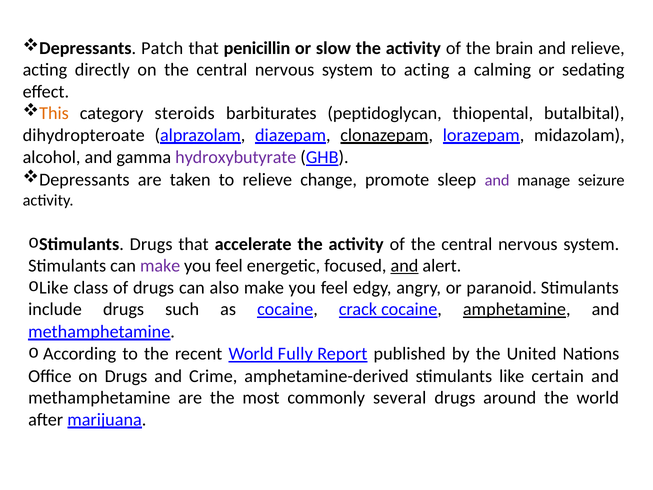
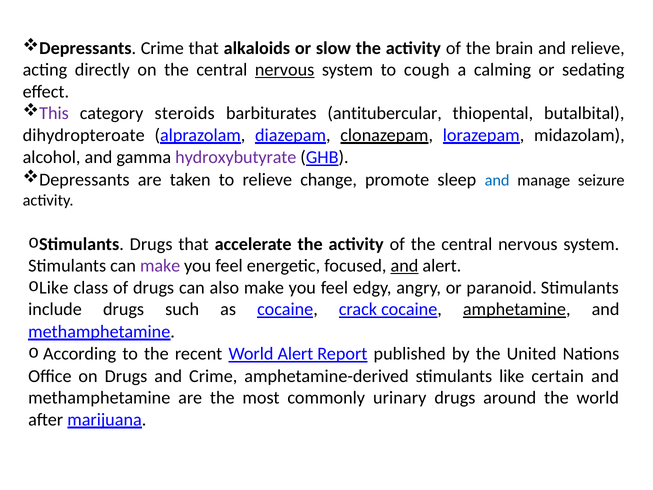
Depressants Patch: Patch -> Crime (162, 48)
penicillin: penicillin -> alkaloids (257, 48)
nervous underline: none -> present (285, 70)
to acting: acting -> cough (427, 70)
This colour: orange -> purple (54, 113)
peptidoglycan: peptidoglycan -> antitubercular (385, 113)
and colour: purple -> blue (497, 180)
World Fully: Fully -> Alert (295, 354)
several: several -> urinary (400, 398)
